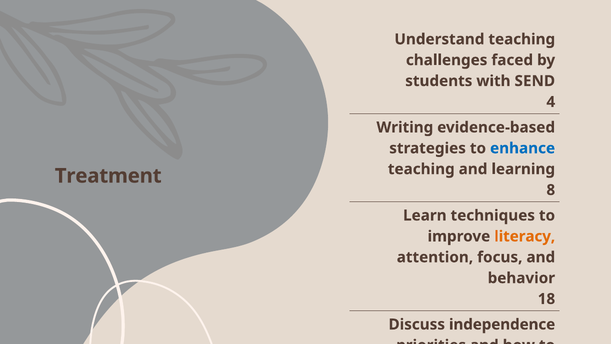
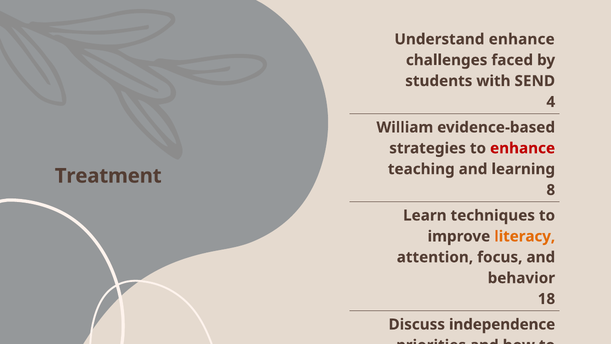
Understand teaching: teaching -> enhance (522, 39)
Writing: Writing -> William (405, 127)
enhance colour: blue -> red (523, 148)
